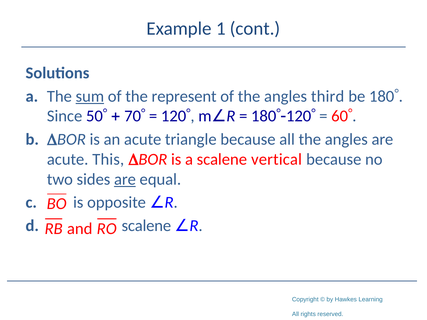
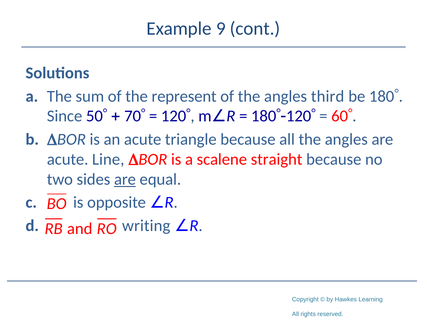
1: 1 -> 9 (221, 29)
sum underline: present -> none (90, 96)
This: This -> Line (108, 159)
vertical: vertical -> straight (277, 159)
d scalene: scalene -> writing (146, 226)
